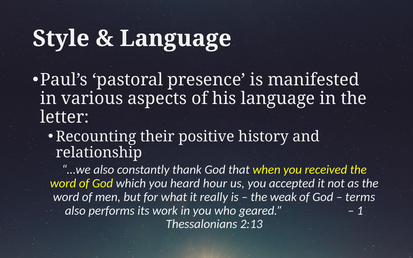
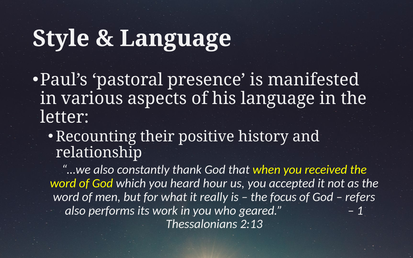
weak: weak -> focus (283, 197)
terms: terms -> refers (360, 197)
